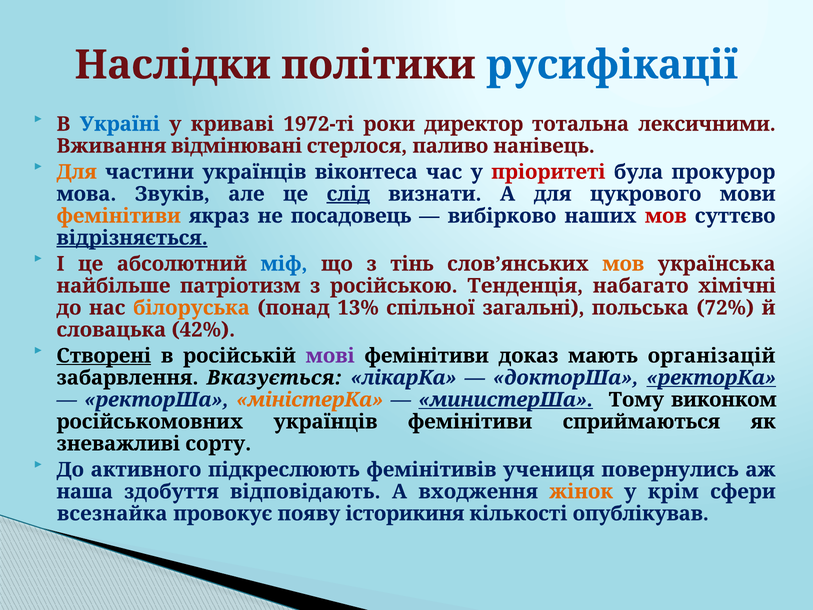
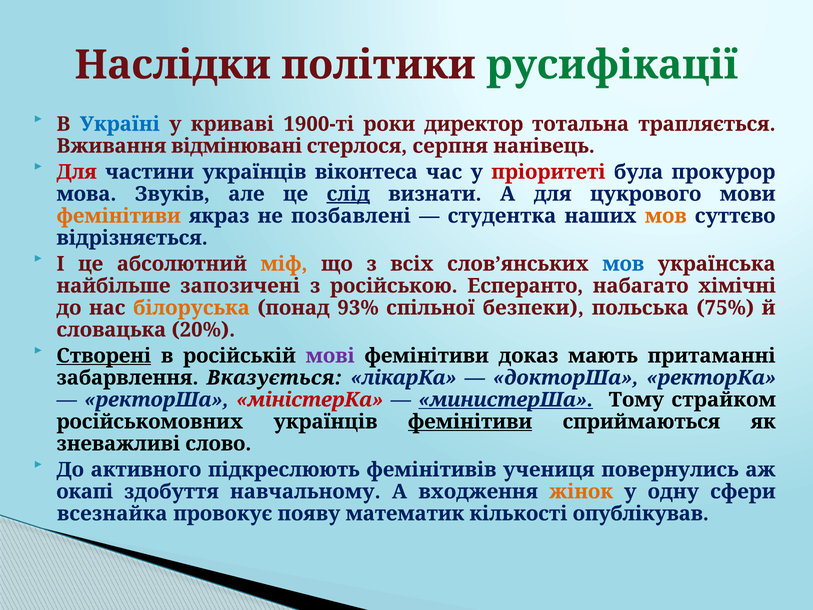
русифікації colour: blue -> green (612, 65)
1972-ті: 1972-ті -> 1900-ті (319, 124)
лексичними: лексичними -> трапляється (707, 124)
паливо: паливо -> серпня (450, 146)
Для colour: orange -> red (77, 172)
посадовець: посадовець -> позбавлені (351, 216)
вибірково: вибірково -> студентка (502, 216)
мов colour: red -> orange (666, 216)
відрізняється underline: present -> none (132, 238)
міф colour: blue -> orange (284, 264)
тінь: тінь -> всіх (412, 264)
мов colour: orange -> blue (623, 264)
патріотизм: патріотизм -> запозичені (240, 286)
Тенденція: Тенденція -> Есперанто (525, 286)
13%: 13% -> 93% (358, 308)
загальні: загальні -> безпеки (533, 308)
72%: 72% -> 75% (725, 308)
42%: 42% -> 20% (203, 330)
організацій: організацій -> притаманні (712, 356)
ректорКа underline: present -> none (711, 378)
міністерКа colour: orange -> red (310, 400)
виконком: виконком -> страйком (724, 400)
фемінітиви underline: none -> present (470, 422)
сорту: сорту -> слово (218, 444)
наша: наша -> окапі (85, 491)
відповідають: відповідають -> навчальному (305, 491)
крім: крім -> одну (673, 491)
історикиня: історикиня -> математик (405, 513)
